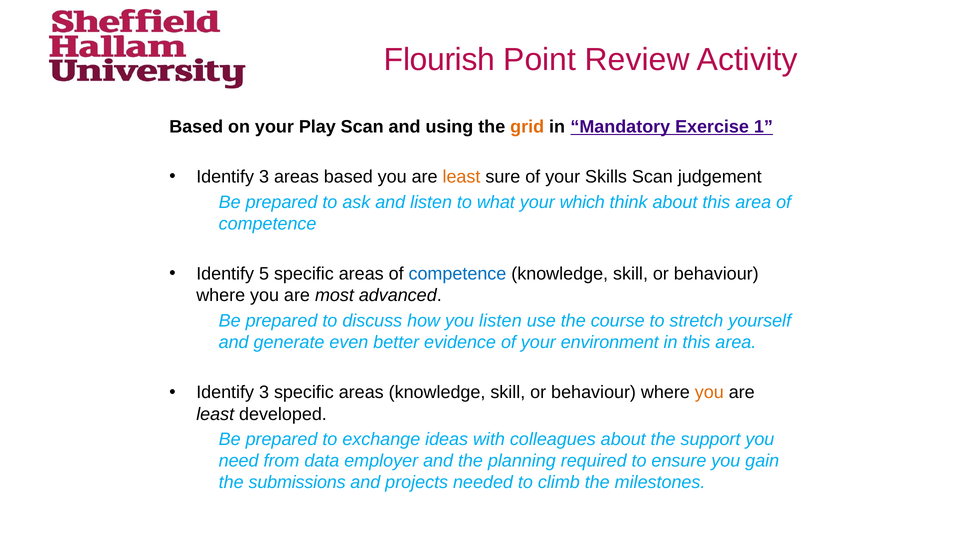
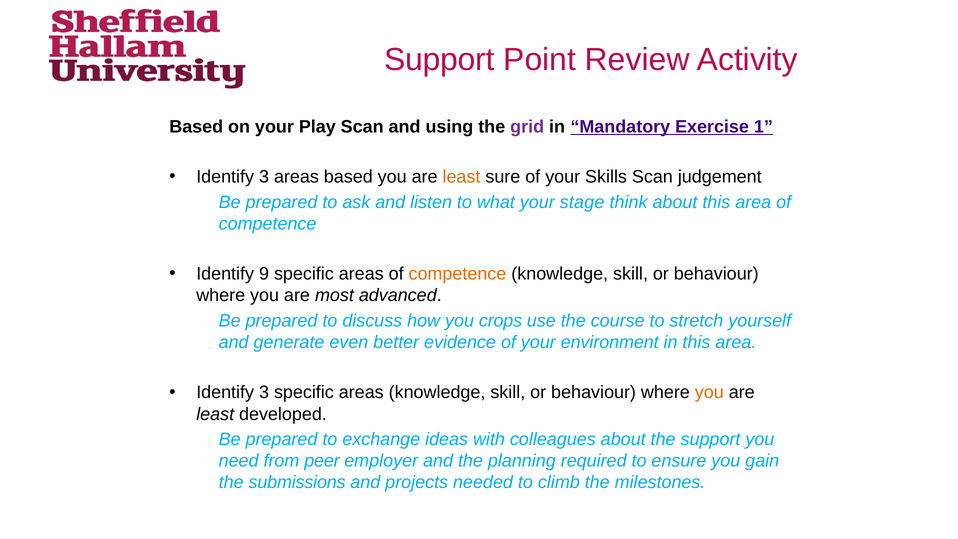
Flourish: Flourish -> Support (439, 60)
grid colour: orange -> purple (527, 127)
which: which -> stage (582, 202)
5: 5 -> 9 (264, 274)
competence colour: blue -> orange (457, 274)
you listen: listen -> crops (501, 321)
data: data -> peer (322, 461)
